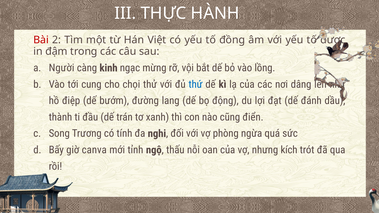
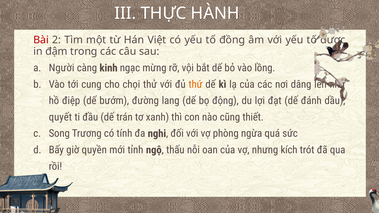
thứ colour: blue -> orange (196, 84)
thành: thành -> quyết (60, 117)
điển: điển -> thiết (253, 117)
canva: canva -> quyền (94, 150)
